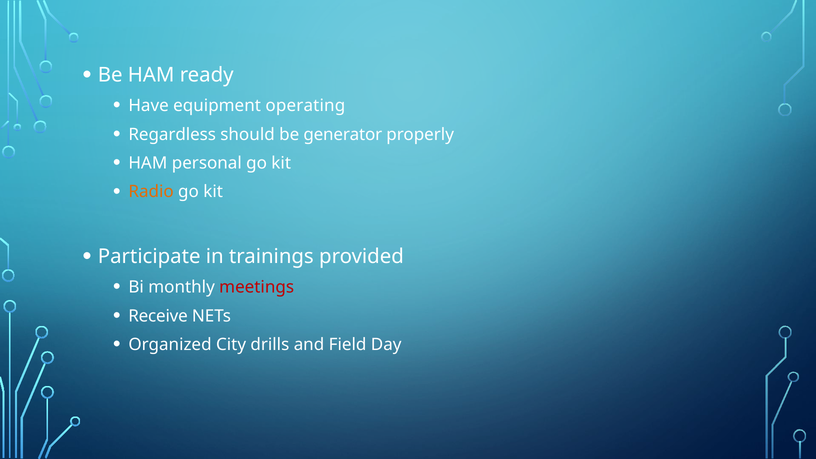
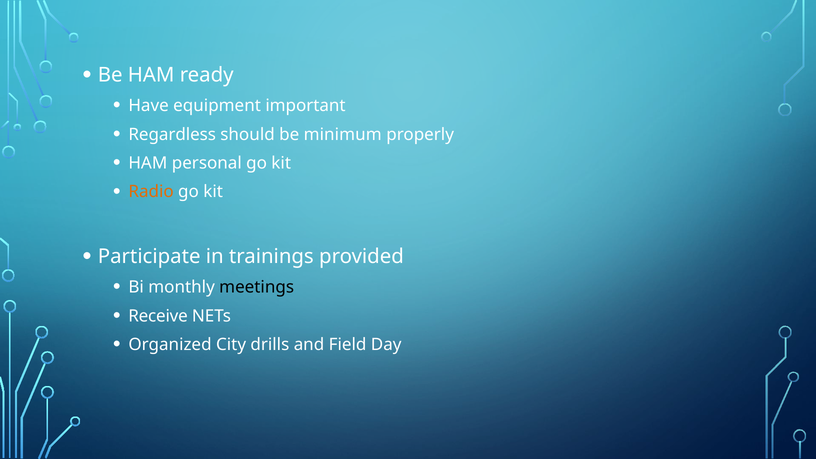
operating: operating -> important (305, 106)
generator: generator -> minimum (343, 134)
meetings colour: red -> black (257, 287)
